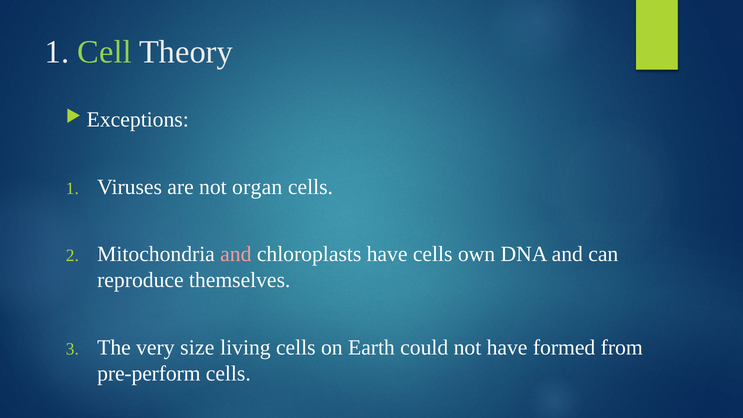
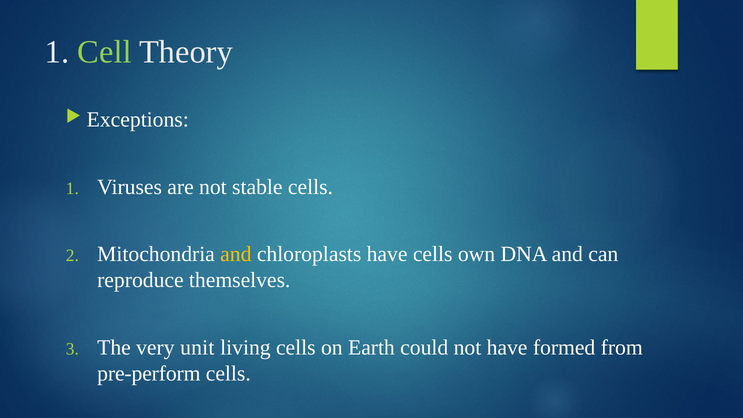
organ: organ -> stable (257, 187)
and colour: pink -> yellow (236, 254)
size: size -> unit (197, 348)
